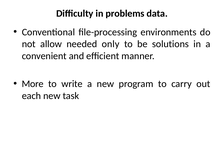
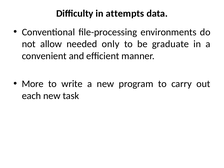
problems: problems -> attempts (125, 13)
solutions: solutions -> graduate (170, 44)
